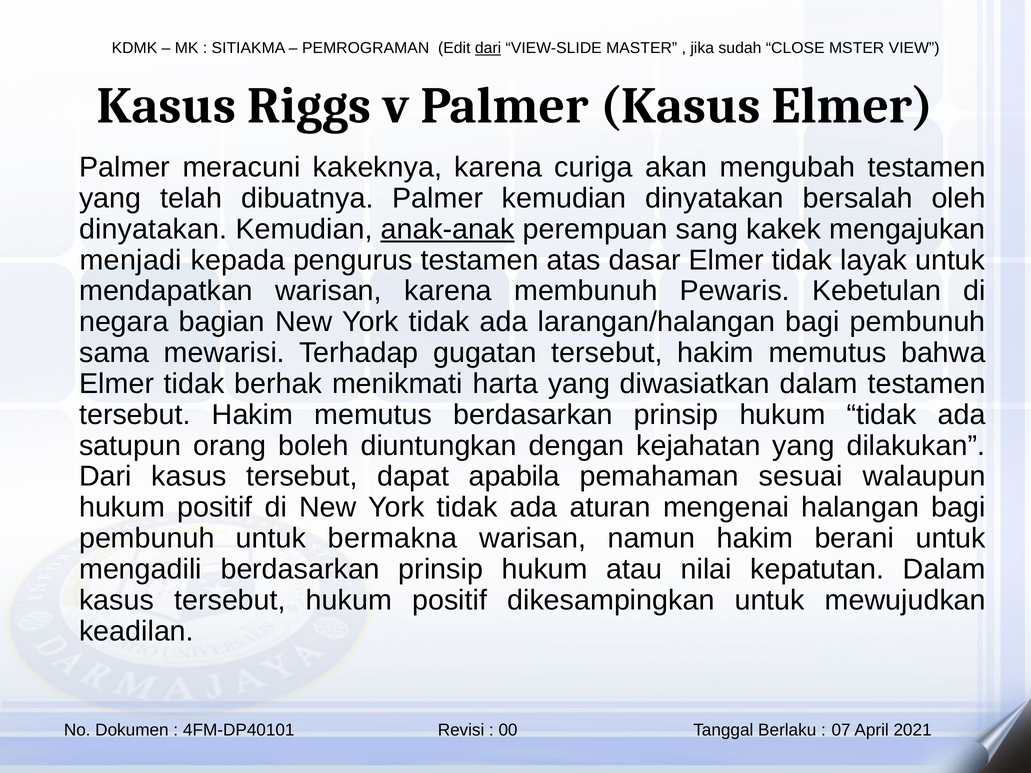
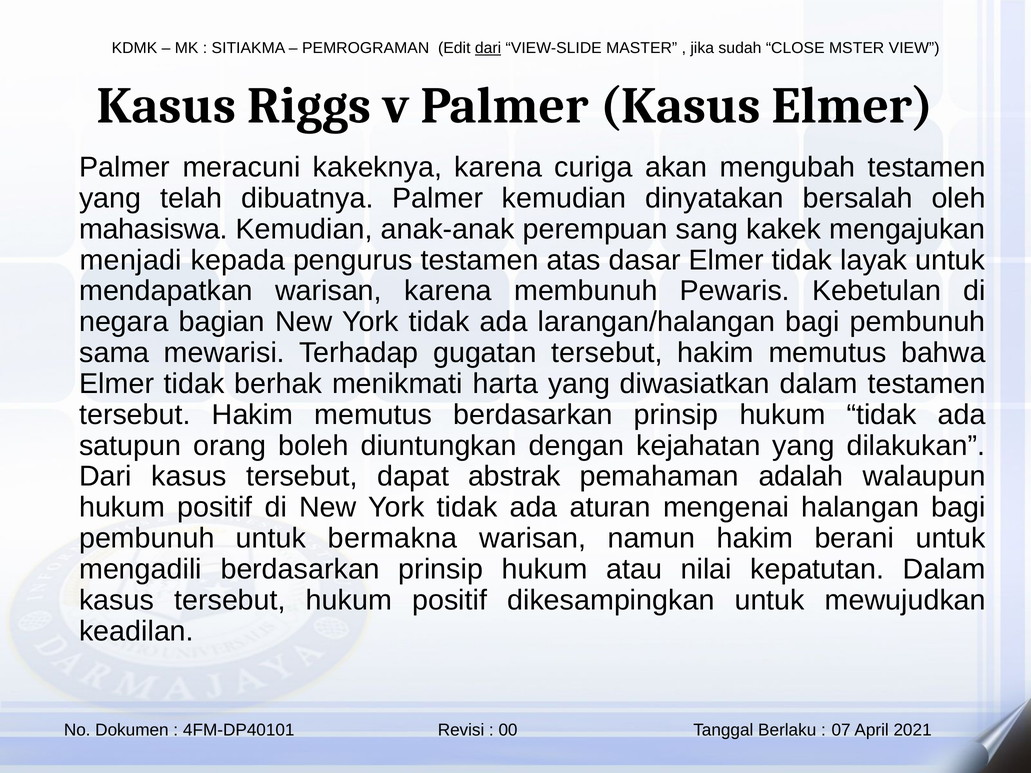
dinyatakan: dinyatakan -> mahasiswa (153, 229)
anak-anak underline: present -> none (448, 229)
apabila: apabila -> abstrak (514, 477)
sesuai: sesuai -> adalah (801, 477)
